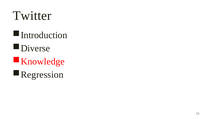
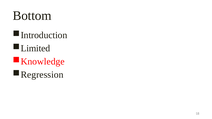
Twitter: Twitter -> Bottom (32, 16)
Diverse: Diverse -> Limited (35, 48)
